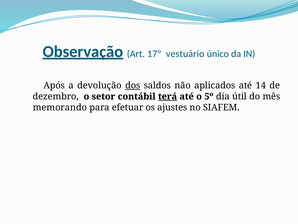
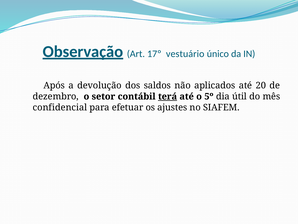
dos underline: present -> none (133, 85)
14: 14 -> 20 (261, 85)
memorando: memorando -> confidencial (60, 107)
